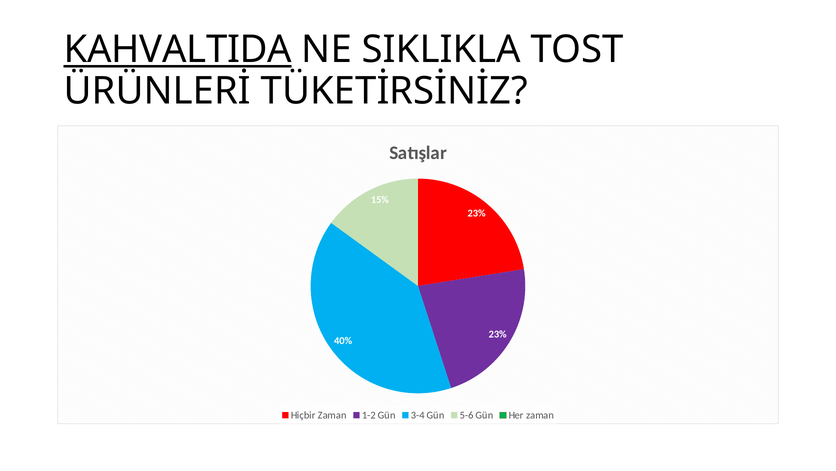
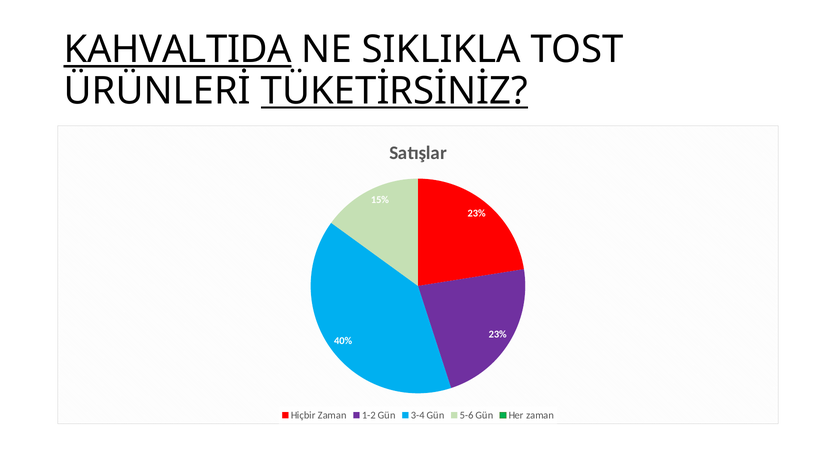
TÜKETİRSİNİZ underline: none -> present (394, 91)
